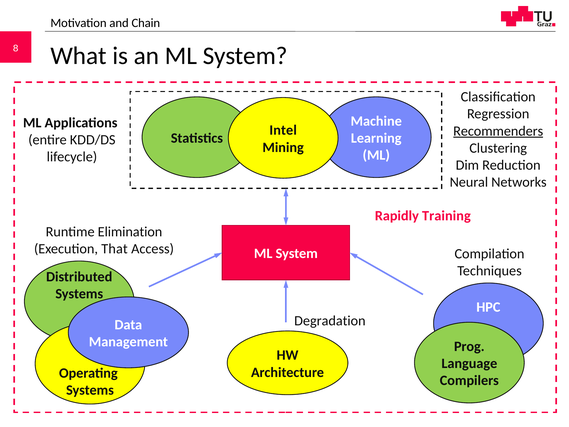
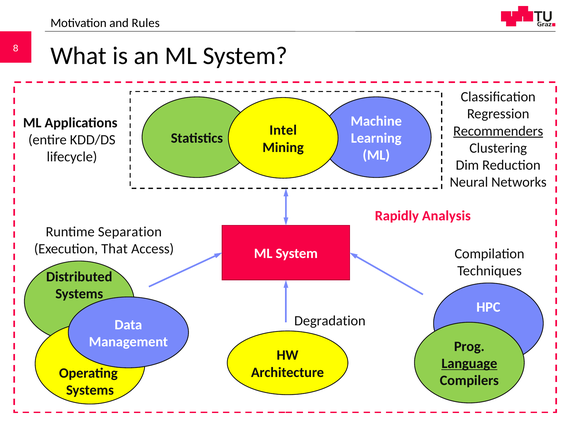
Chain: Chain -> Rules (146, 23)
Training: Training -> Analysis (446, 216)
Elimination: Elimination -> Separation (130, 232)
Language underline: none -> present (469, 363)
